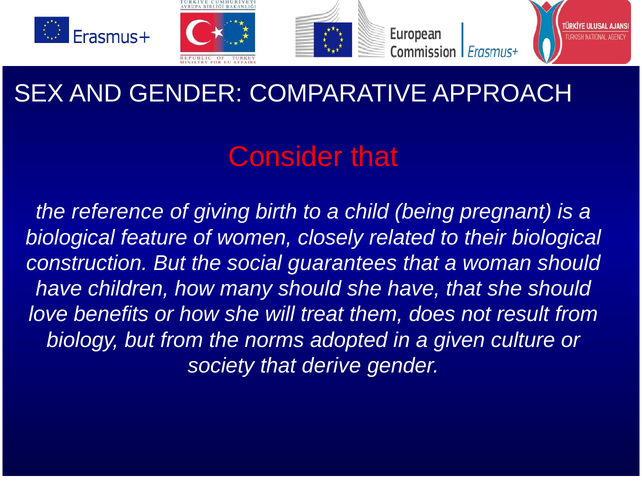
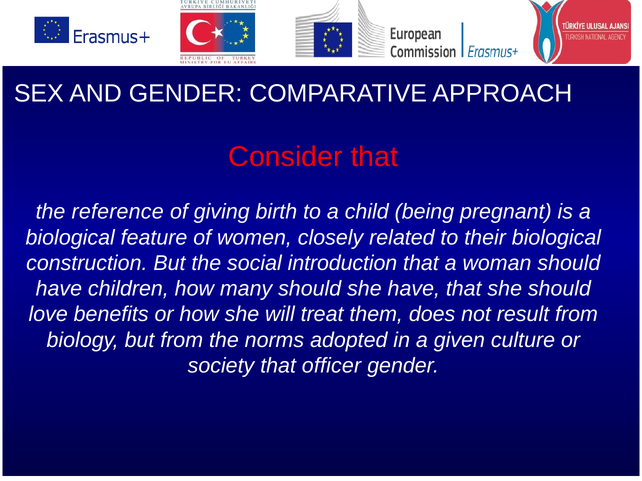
guarantees: guarantees -> introduction (343, 263)
derive: derive -> officer (332, 366)
